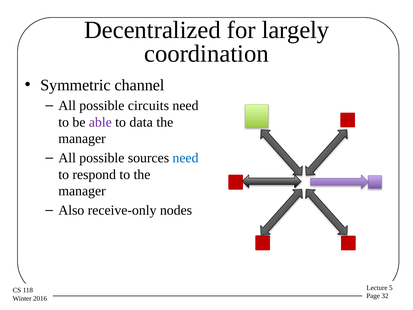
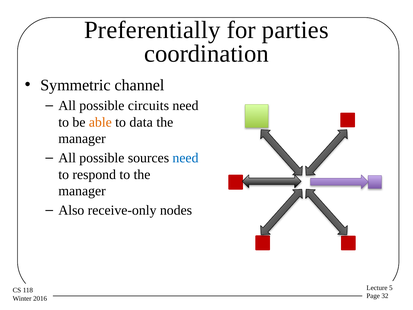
Decentralized: Decentralized -> Preferentially (152, 30)
largely: largely -> parties (295, 30)
able colour: purple -> orange (100, 122)
